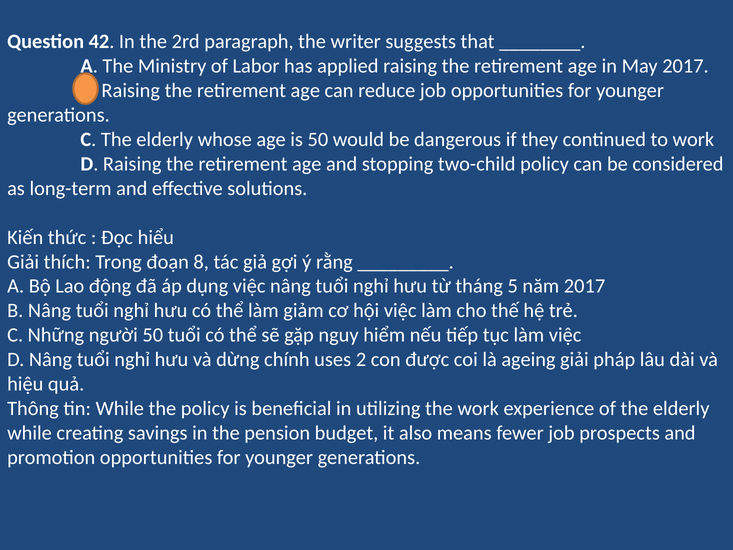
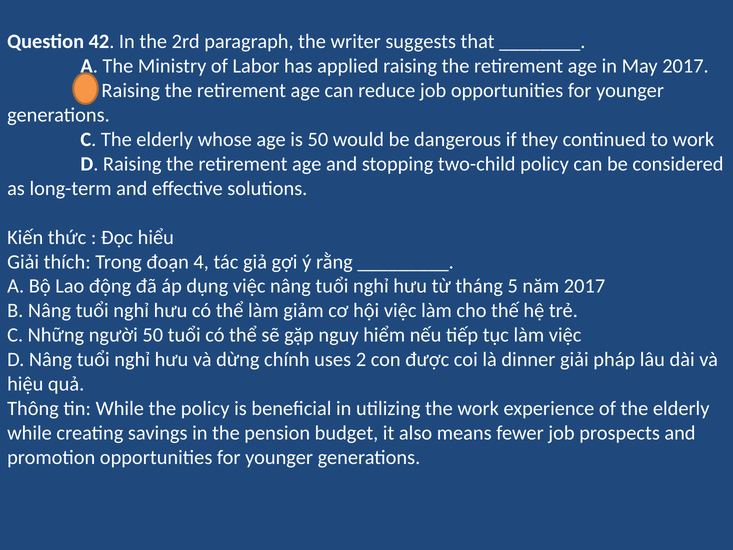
8: 8 -> 4 (201, 262)
ageing: ageing -> dinner (528, 359)
